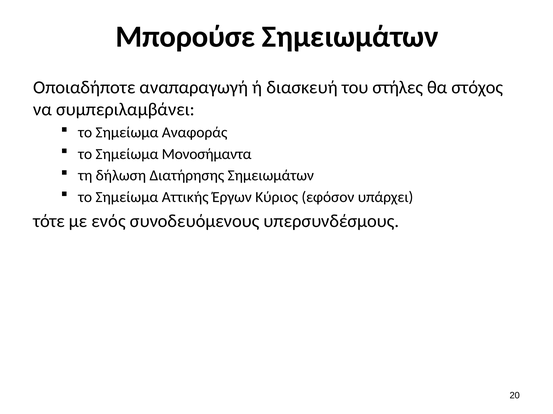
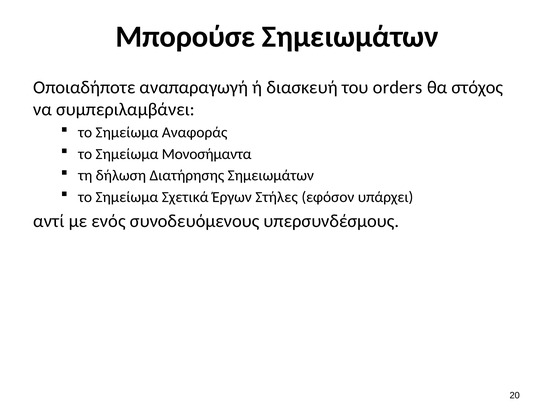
στήλες: στήλες -> orders (398, 87)
Αττικής: Αττικής -> Σχετικά (185, 197)
Κύριος: Κύριος -> Στήλες (277, 197)
τότε: τότε -> αντί (49, 222)
